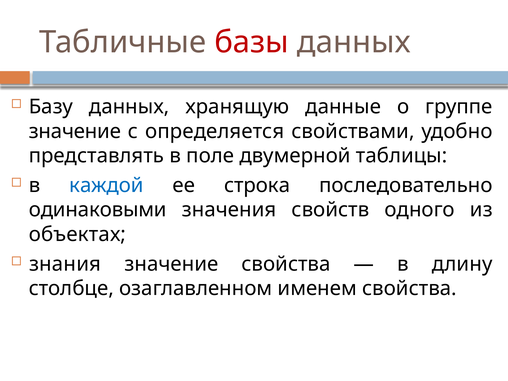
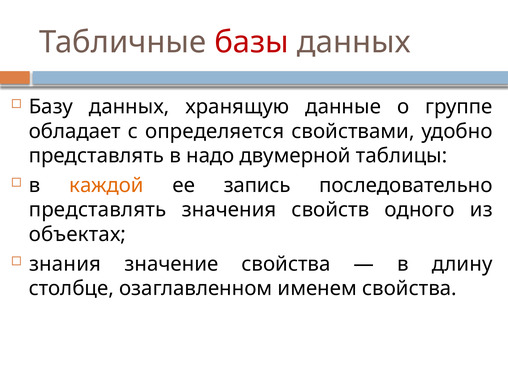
значение: значение -> обладает (75, 131)
поле: поле -> надо (210, 156)
каждой colour: blue -> orange (106, 185)
строка: строка -> запись (257, 185)
одинаковыми: одинаковыми -> представлять (98, 210)
